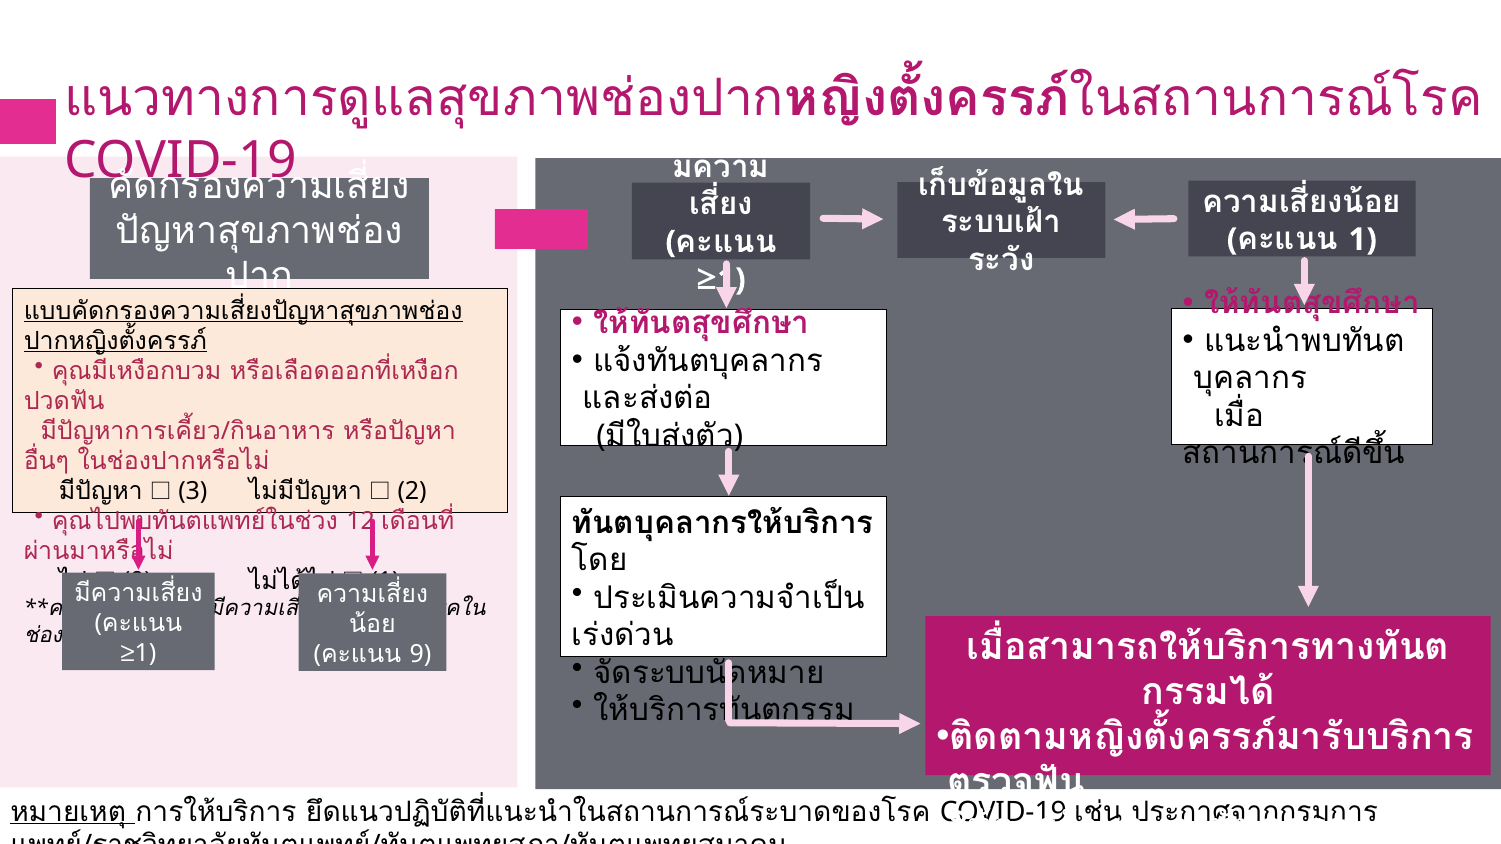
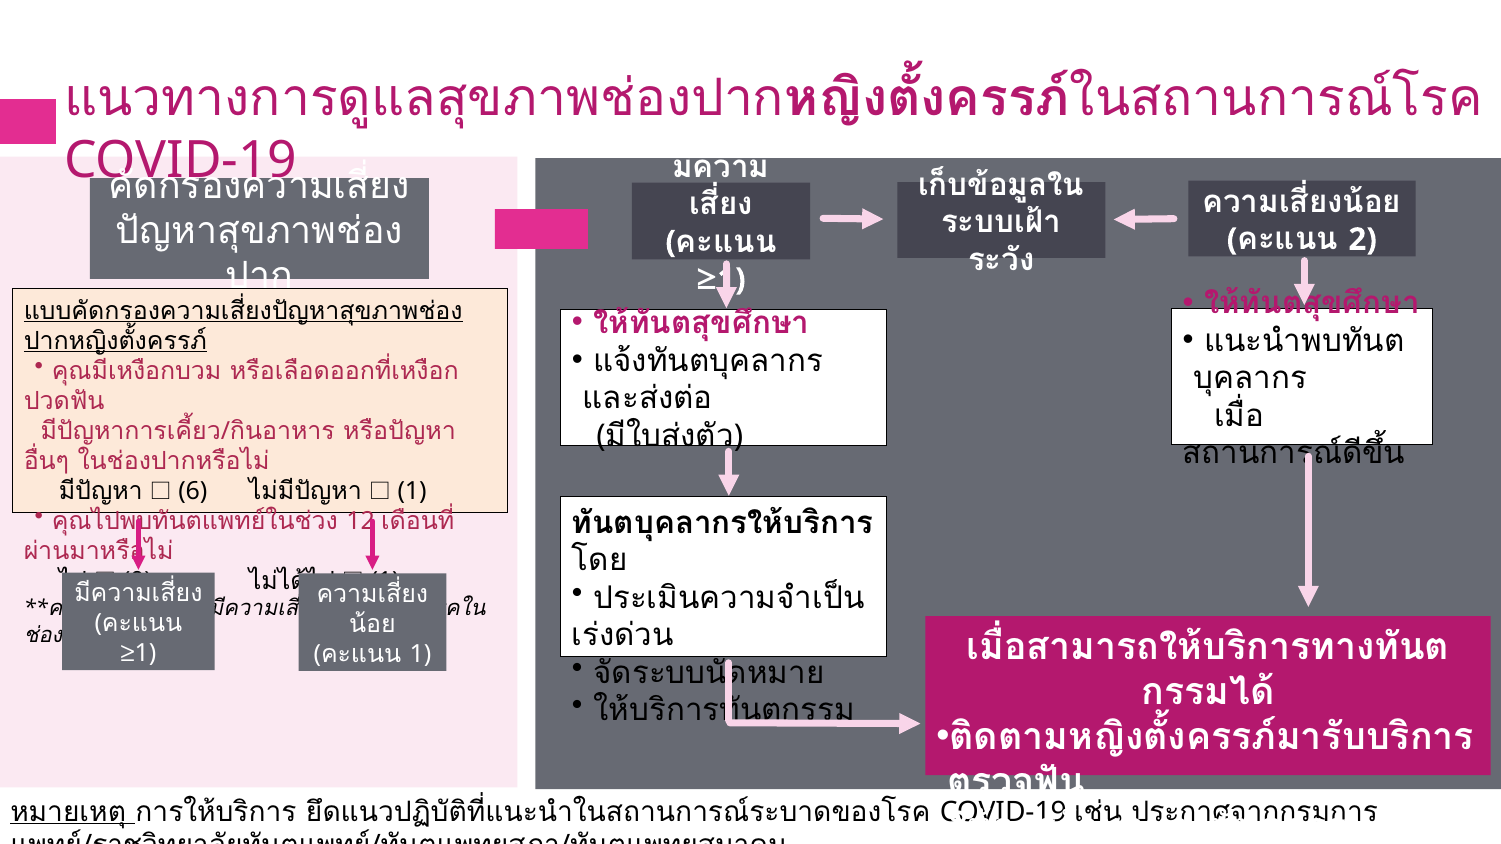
1: 1 -> 2 (1363, 240)
3: 3 -> 6 (193, 491)
2: 2 -> 1 (412, 491)
9: 9 -> 1 (420, 654)
